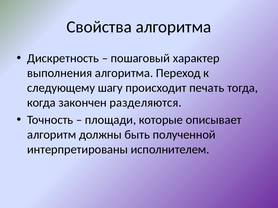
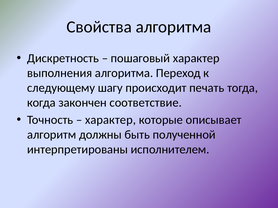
разделяются: разделяются -> соответствие (146, 103)
площади: площади -> характер (110, 120)
